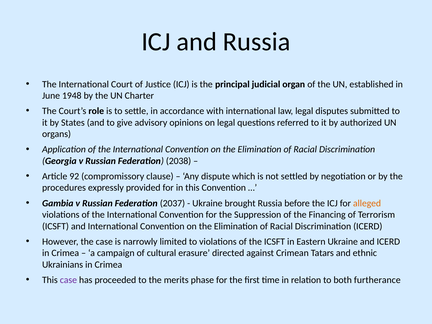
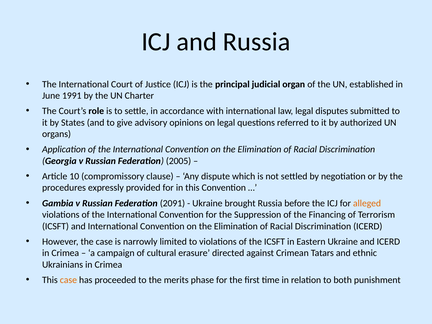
1948: 1948 -> 1991 (72, 96)
2038: 2038 -> 2005 (179, 161)
92: 92 -> 10 (74, 176)
2037: 2037 -> 2091 (172, 203)
case colour: purple -> orange (68, 280)
furtherance: furtherance -> punishment (377, 280)
